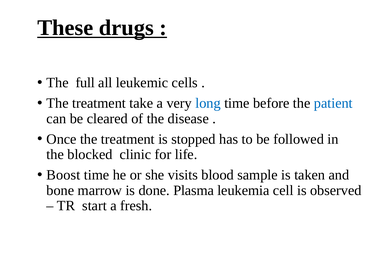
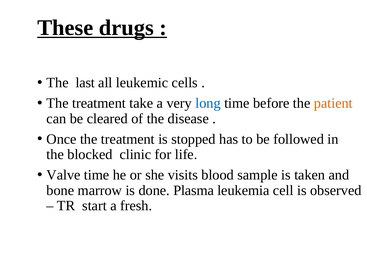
full: full -> last (85, 83)
patient colour: blue -> orange (333, 103)
Boost: Boost -> Valve (63, 175)
